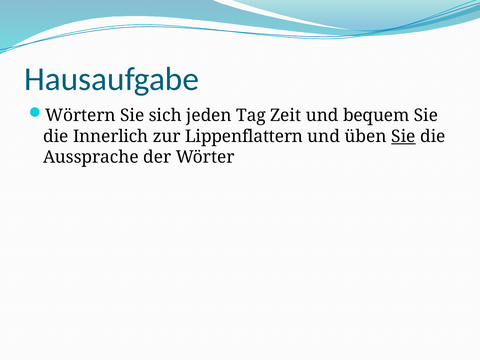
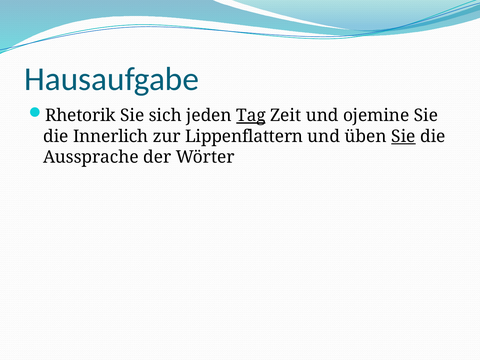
Wörtern: Wörtern -> Rhetorik (80, 116)
Tag underline: none -> present (251, 116)
bequem: bequem -> ojemine (376, 116)
